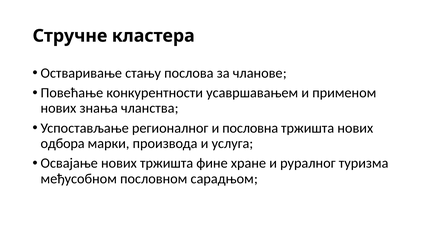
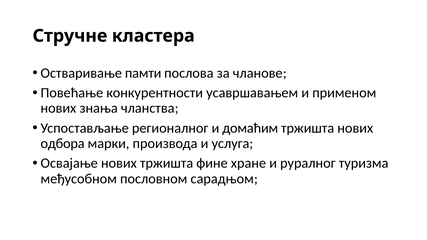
стању: стању -> памти (143, 73)
пословна: пословна -> домаћим (250, 128)
